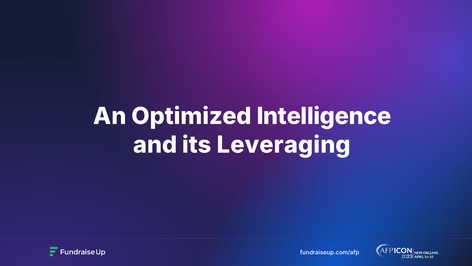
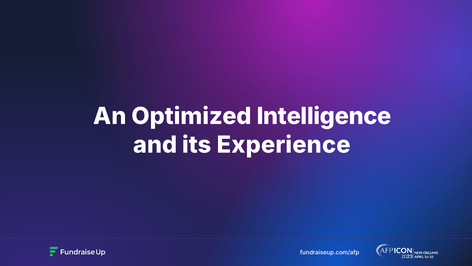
Leveraging: Leveraging -> Experience (284, 145)
